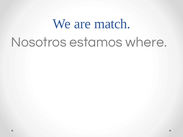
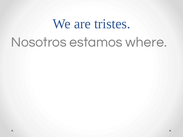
match: match -> tristes (112, 24)
